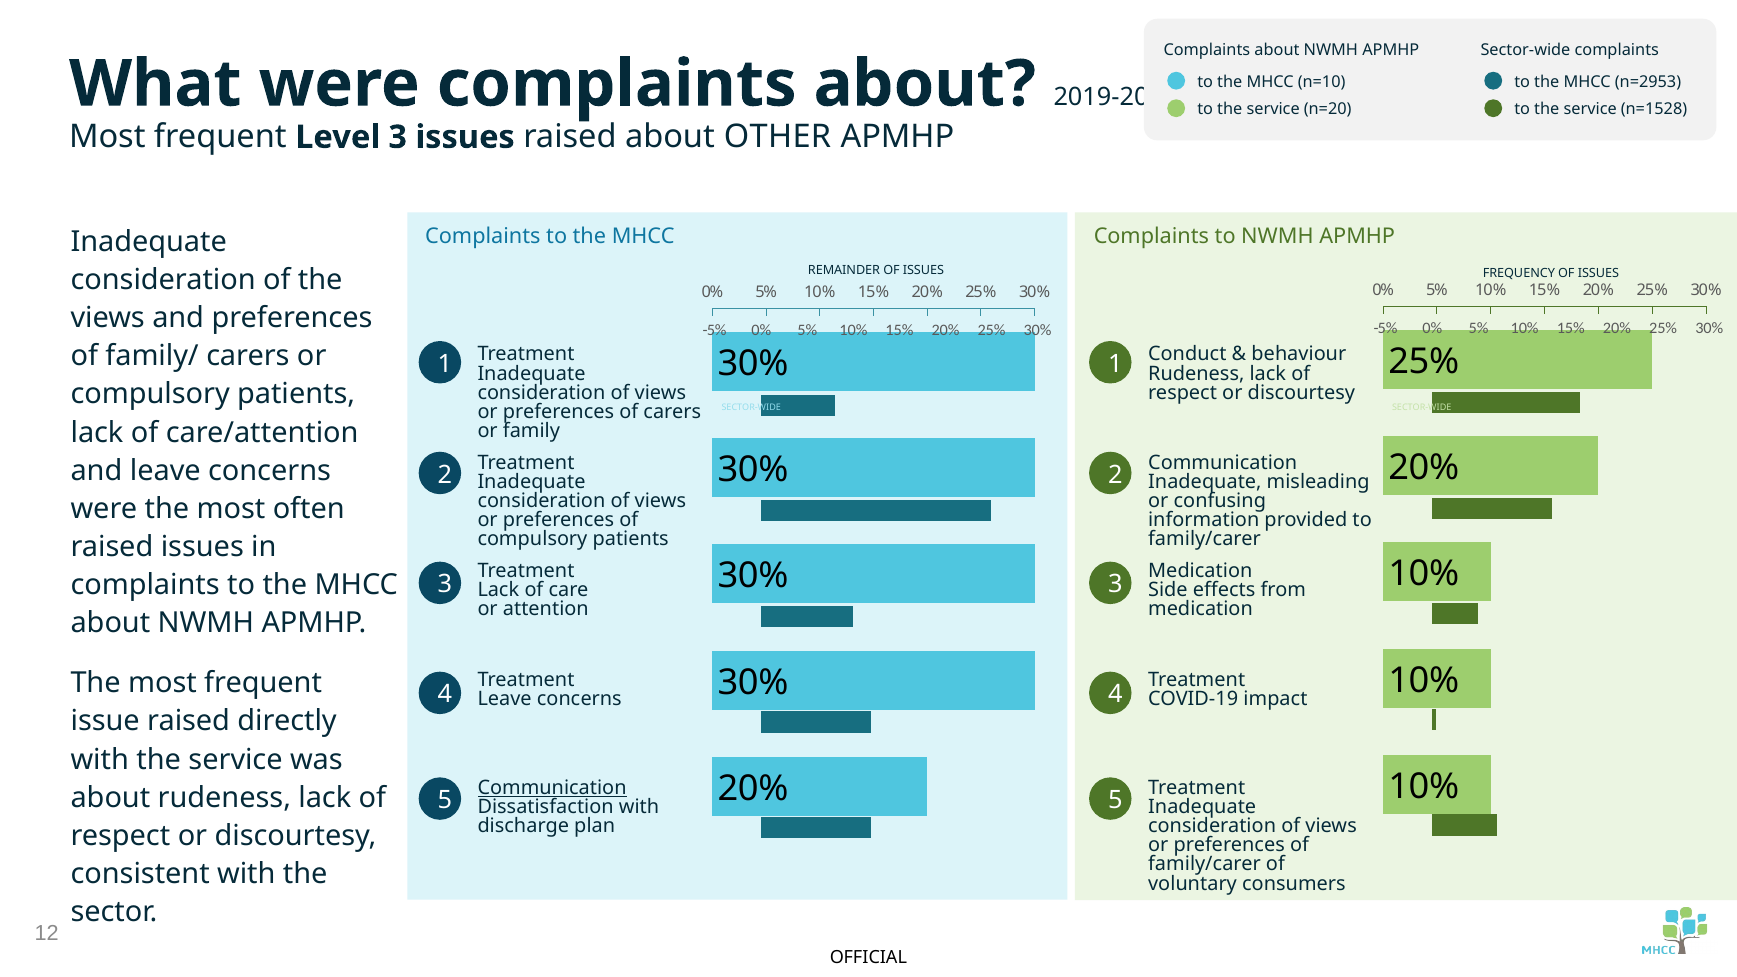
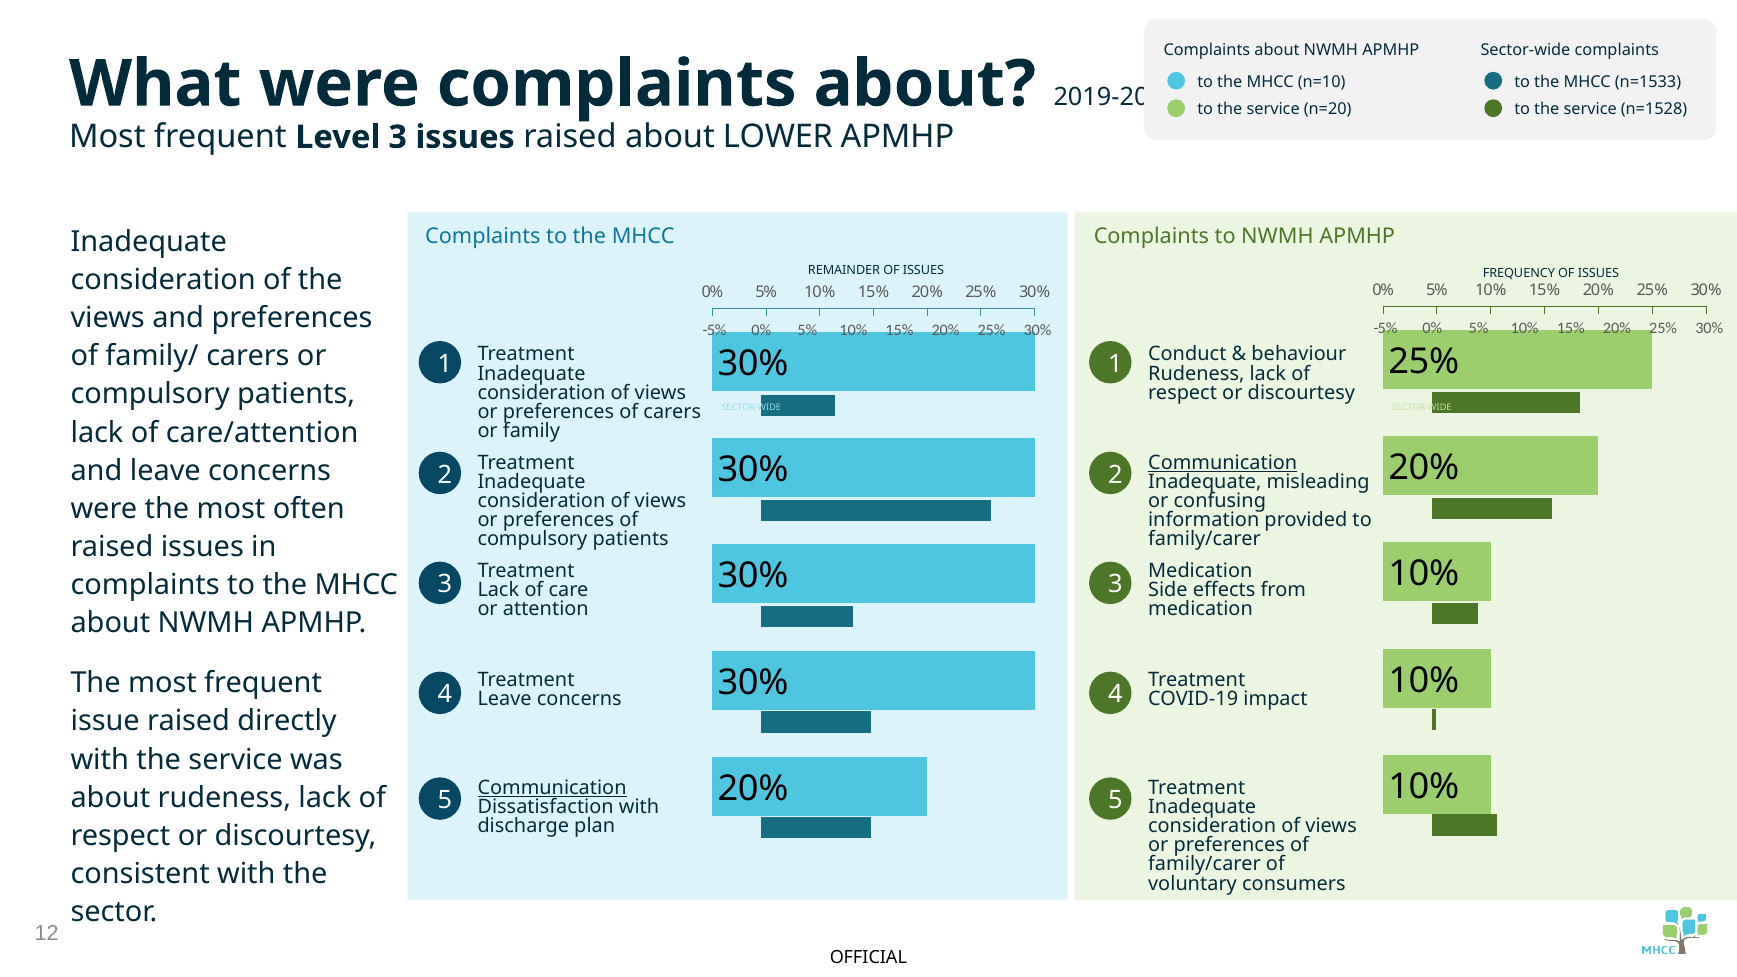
n=2953: n=2953 -> n=1533 (1648, 82)
OTHER: OTHER -> LOWER (778, 137)
Communication underline: none -> present (1223, 463)
